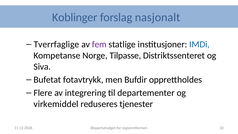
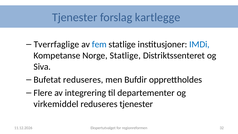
Koblinger: Koblinger -> Tjenester (75, 17)
nasjonalt: nasjonalt -> kartlegge (158, 17)
fem colour: purple -> blue (99, 44)
Norge Tilpasse: Tilpasse -> Statlige (125, 55)
Bufetat fotavtrykk: fotavtrykk -> reduseres (83, 80)
